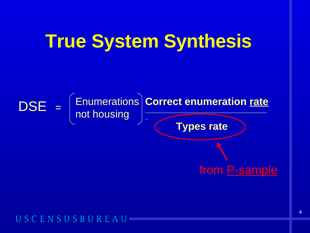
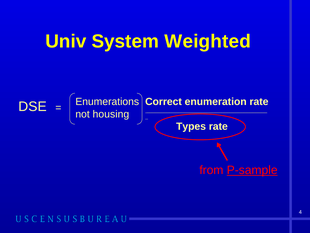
True: True -> Univ (66, 41)
Synthesis: Synthesis -> Weighted (208, 41)
rate underline: present -> none (259, 101)
